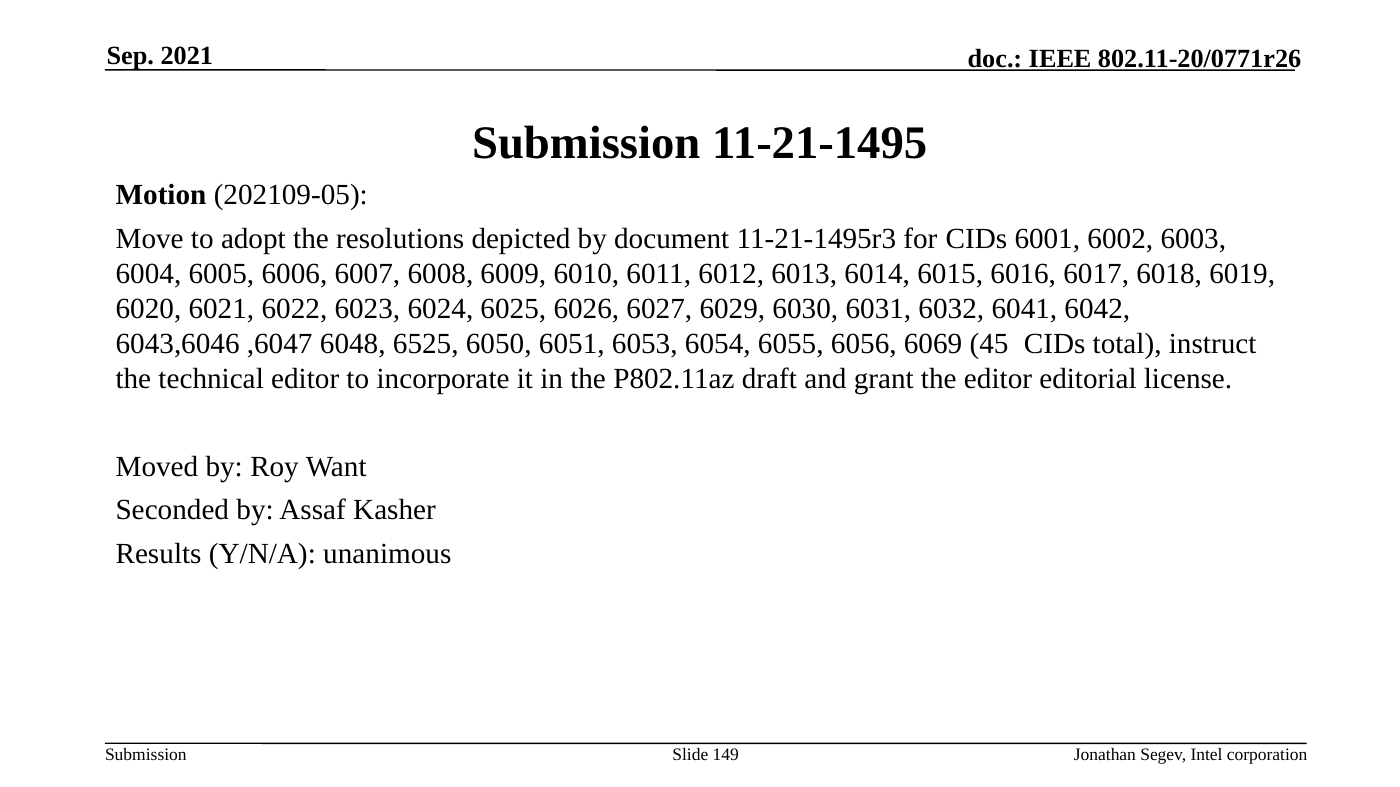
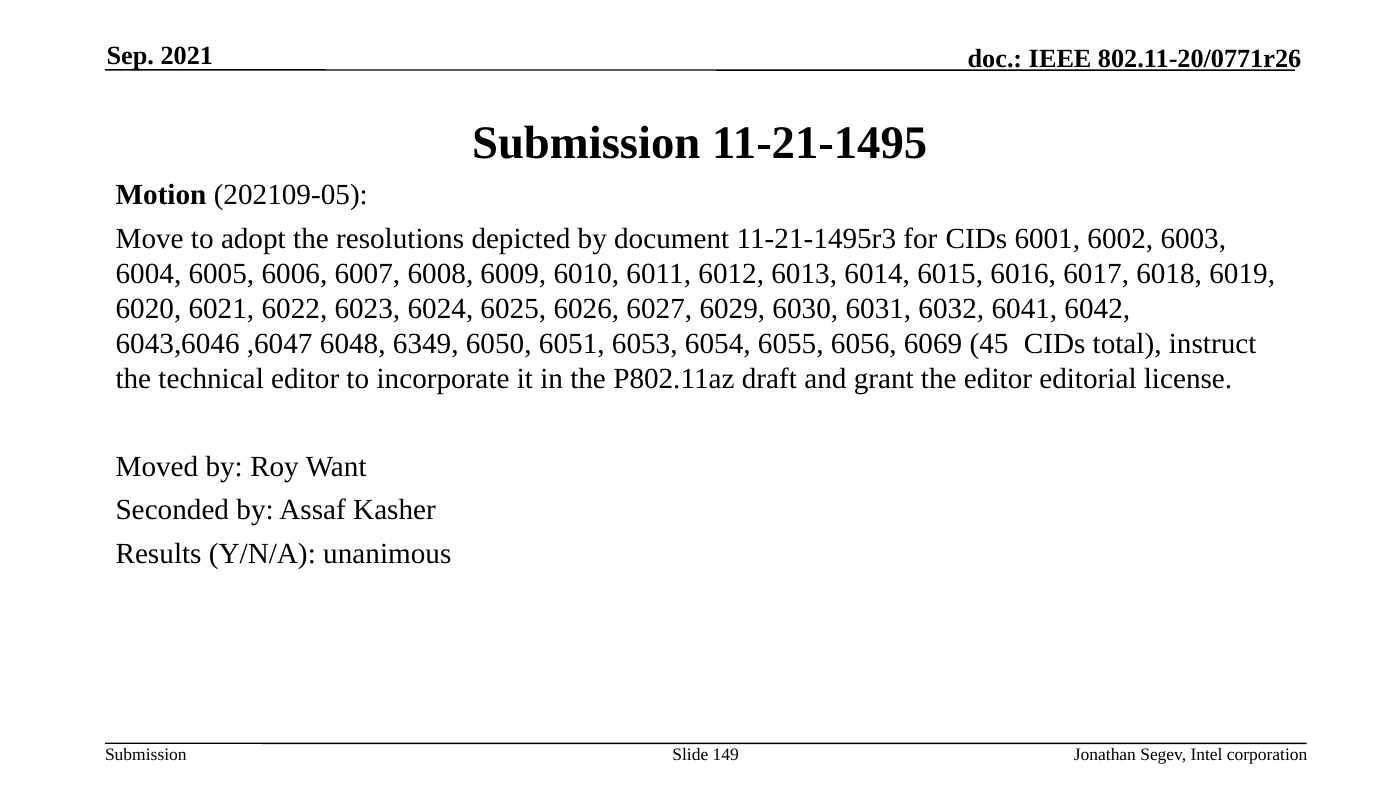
6525: 6525 -> 6349 (426, 344)
